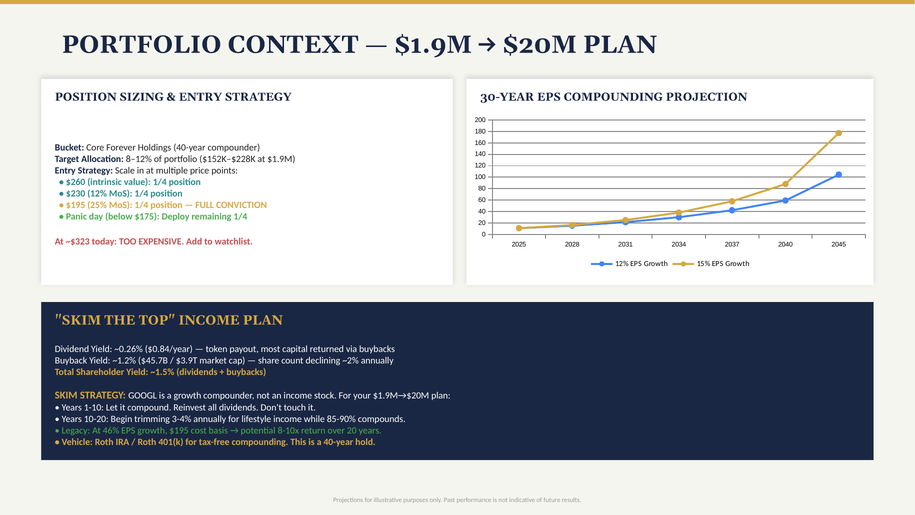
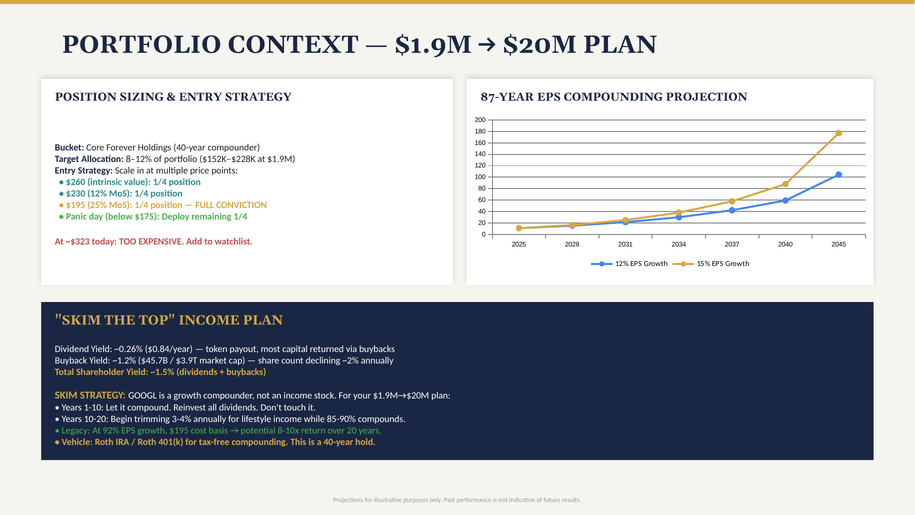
30-YEAR: 30-YEAR -> 87-YEAR (507, 97)
46%: 46% -> 92% (111, 430)
